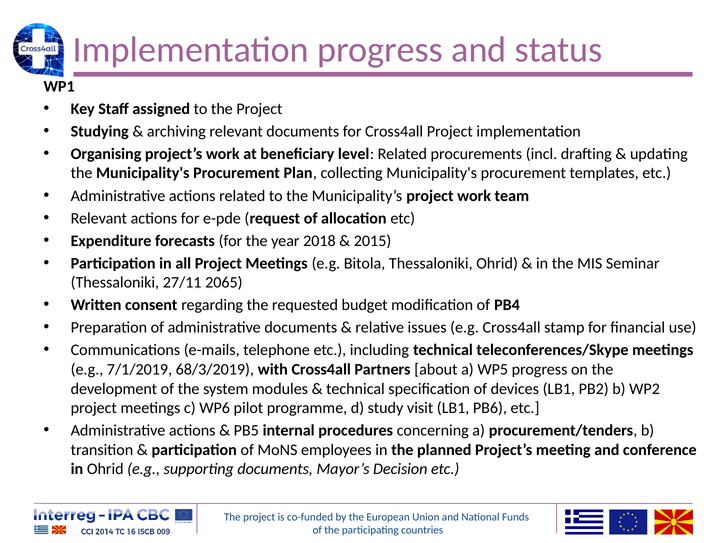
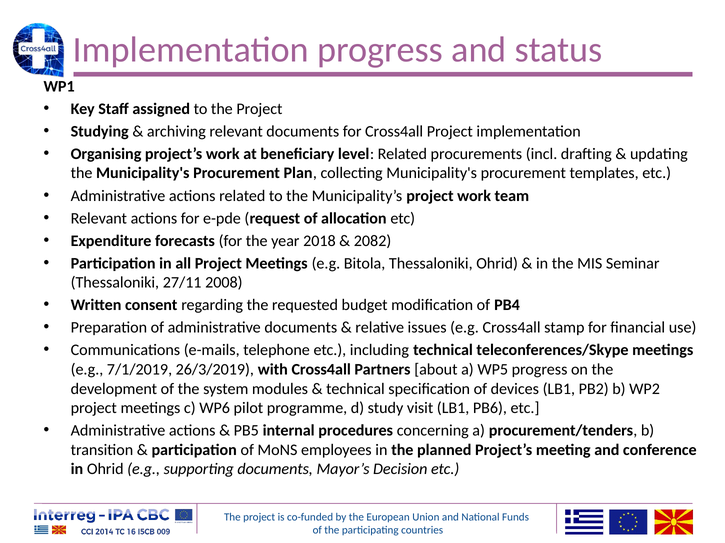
2015: 2015 -> 2082 (373, 241)
2065: 2065 -> 2008 (224, 283)
68/3/2019: 68/3/2019 -> 26/3/2019 (215, 370)
